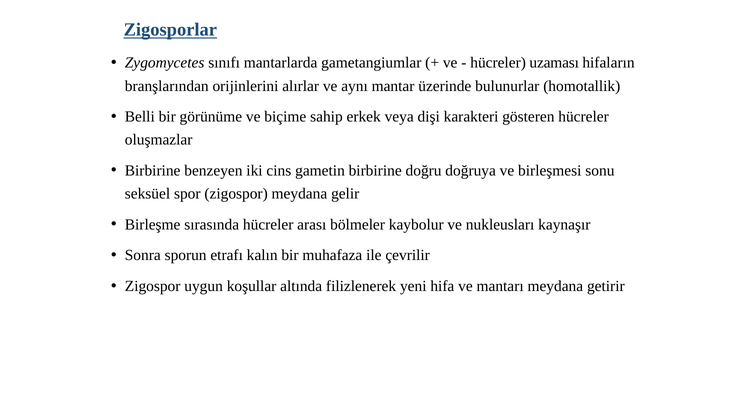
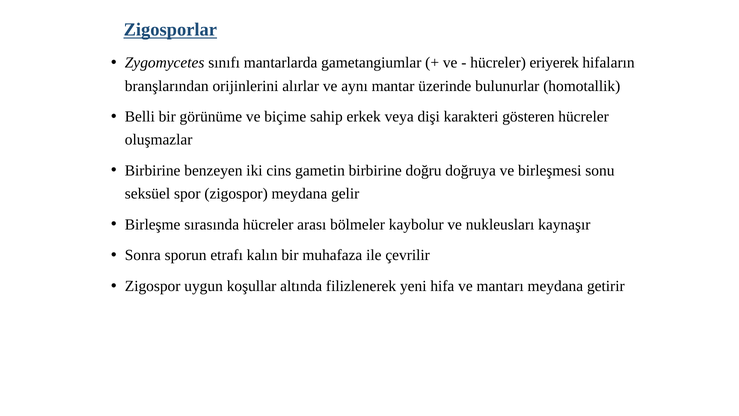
uzaması: uzaması -> eriyerek (554, 63)
